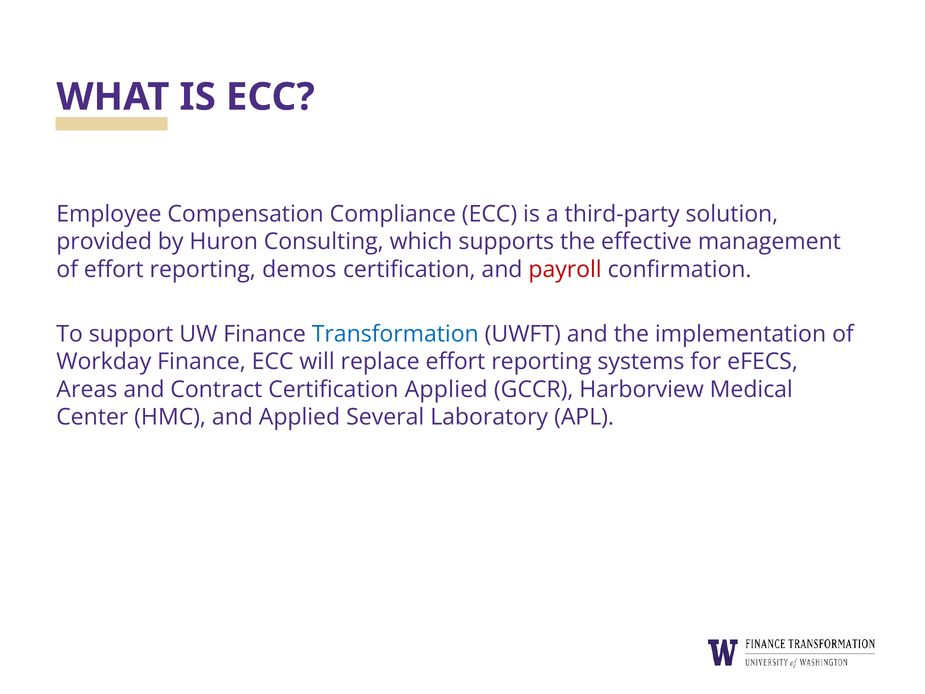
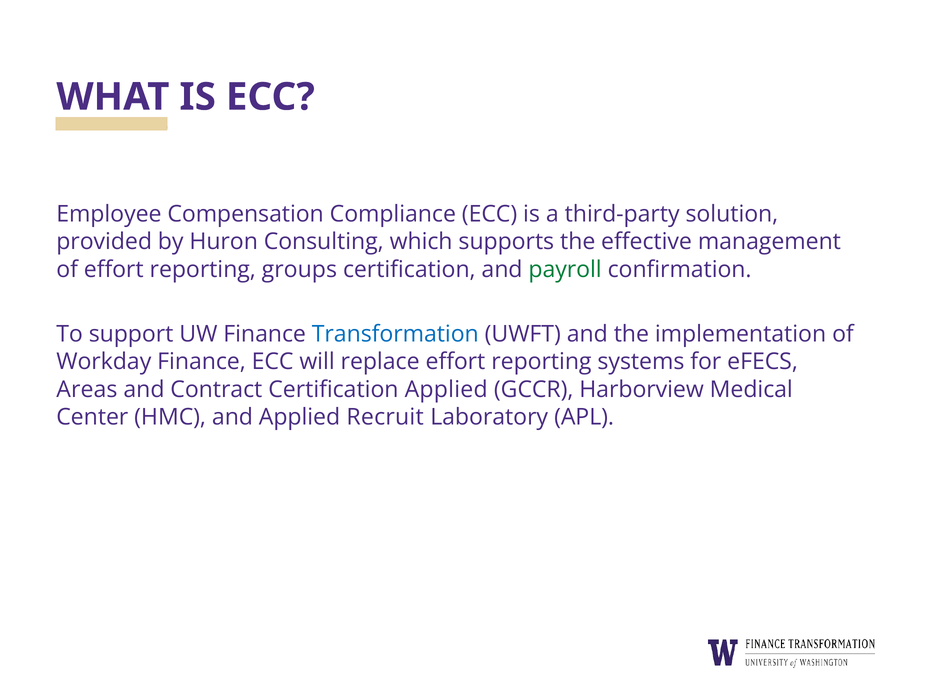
demos: demos -> groups (299, 269)
payroll colour: red -> green (565, 269)
Several: Several -> Recruit (385, 417)
